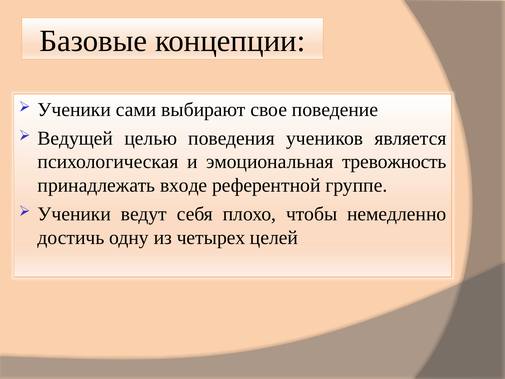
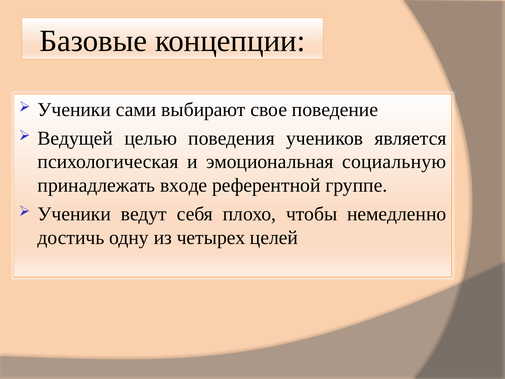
тревожность: тревожность -> социальную (394, 162)
